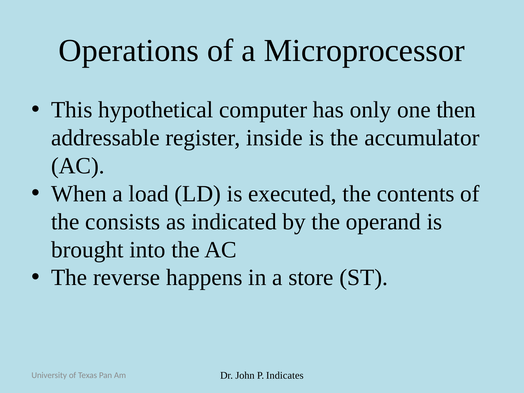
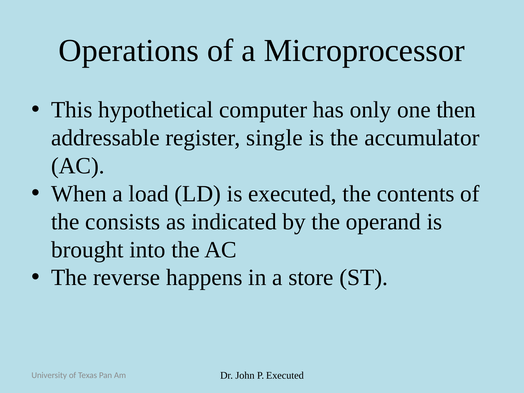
inside: inside -> single (274, 138)
P Indicates: Indicates -> Executed (285, 375)
